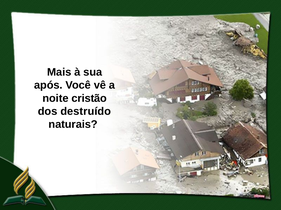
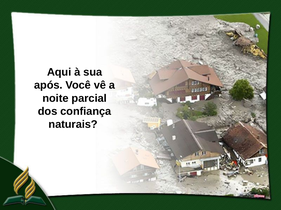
Mais: Mais -> Aqui (59, 72)
cristão: cristão -> parcial (89, 99)
destruído: destruído -> confiança (86, 112)
